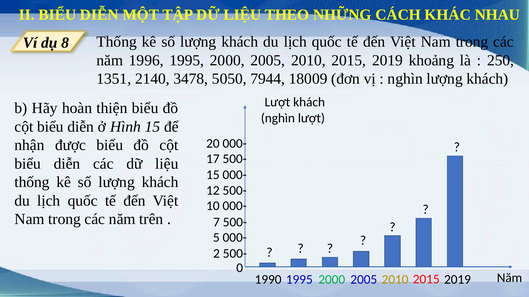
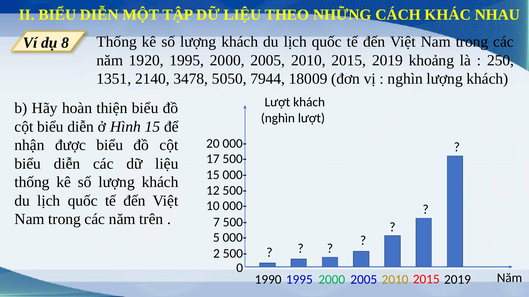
1996: 1996 -> 1920 (146, 60)
